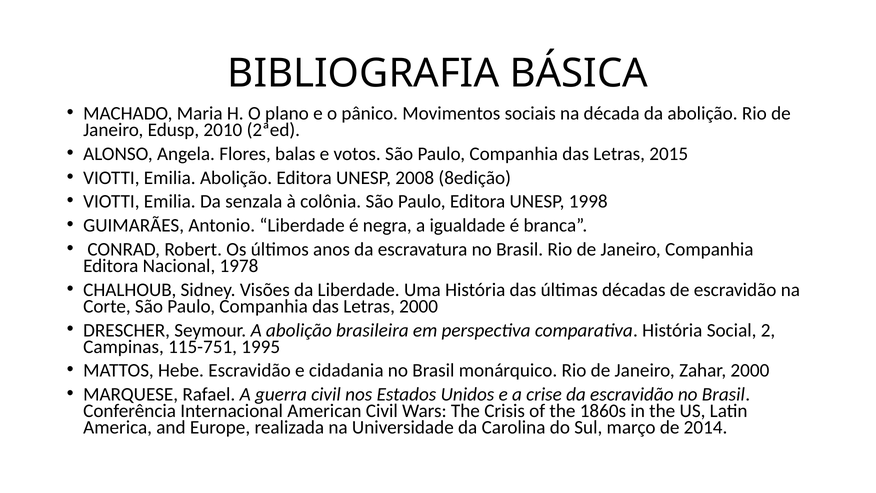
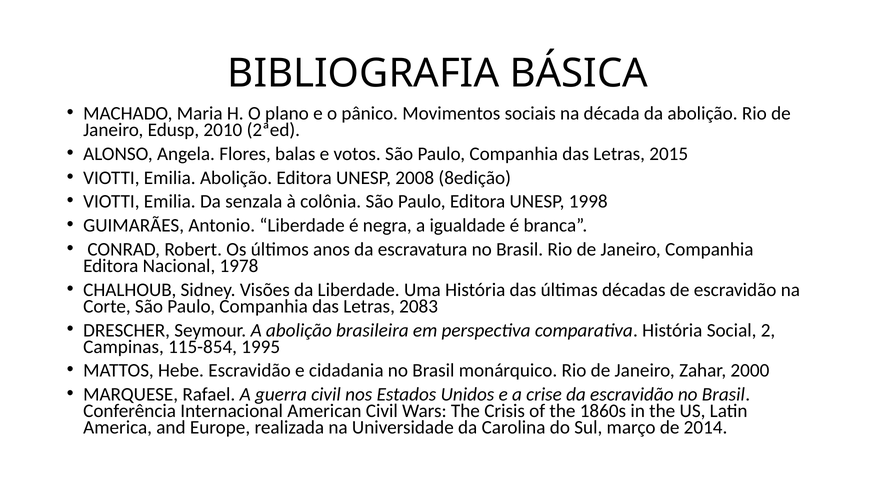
Letras 2000: 2000 -> 2083 (419, 306)
115-751: 115-751 -> 115-854 (203, 347)
